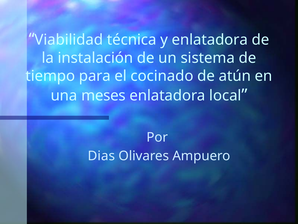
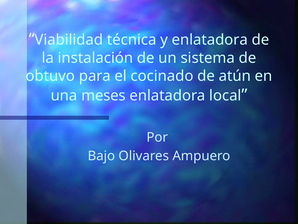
tiempo: tiempo -> obtuvo (50, 76)
Dias: Dias -> Bajo (101, 156)
